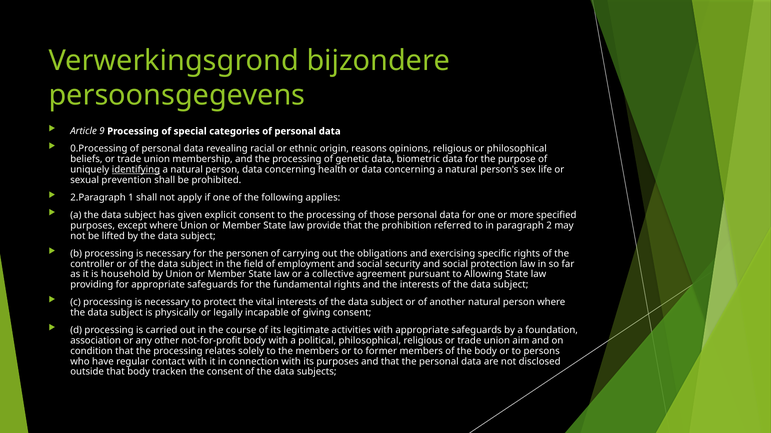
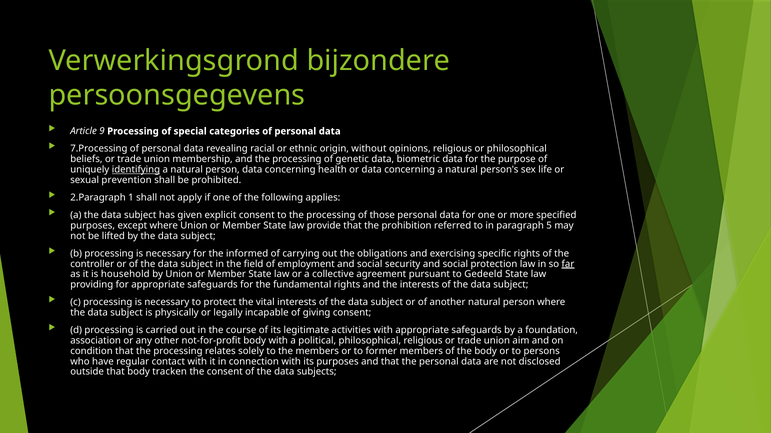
0.Processing: 0.Processing -> 7.Processing (99, 149)
reasons: reasons -> without (369, 149)
2: 2 -> 5 (549, 226)
personen: personen -> informed (247, 254)
far underline: none -> present (568, 264)
Allowing: Allowing -> Gedeeld (483, 275)
